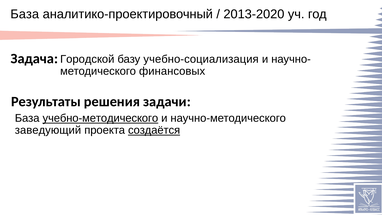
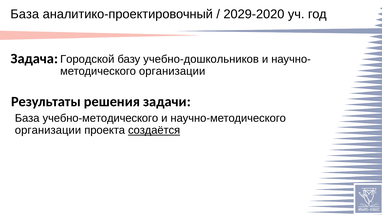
2013-2020: 2013-2020 -> 2029-2020 (254, 14)
учебно-социализация: учебно-социализация -> учебно-дошкольников (201, 59)
финансовых: финансовых -> организации (172, 71)
учебно-методического underline: present -> none (100, 118)
заведующий: заведующий -> организации (48, 130)
